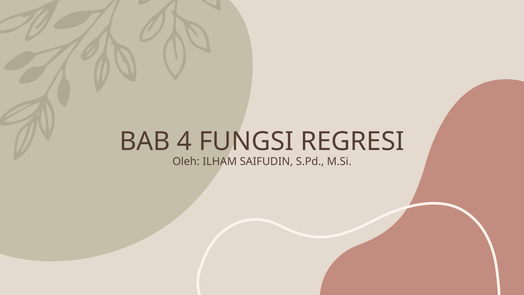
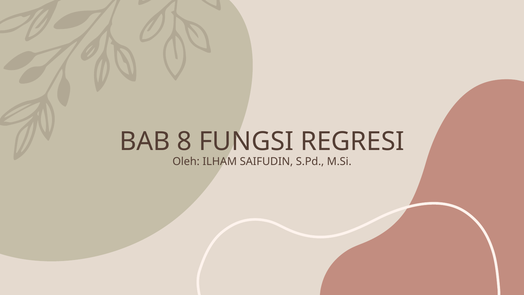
4: 4 -> 8 (184, 141)
